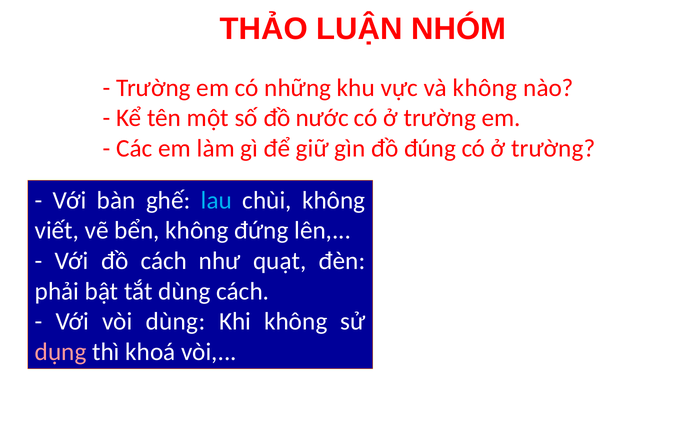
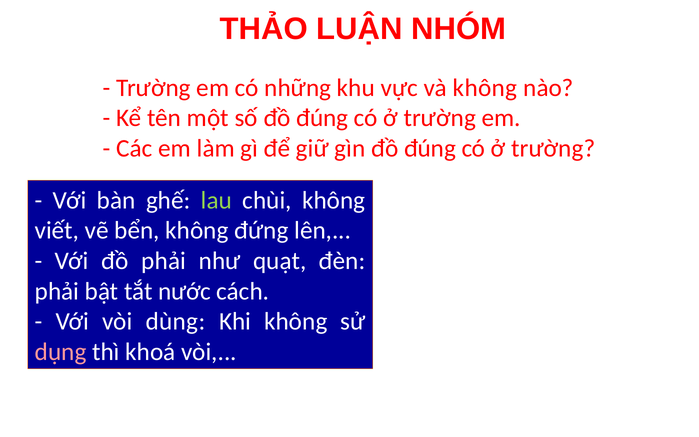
số đồ nước: nước -> đúng (322, 118)
lau colour: light blue -> light green (217, 200)
đồ cách: cách -> phải (164, 261)
tắt dùng: dùng -> nước (185, 291)
